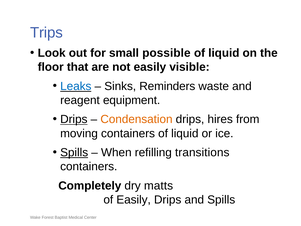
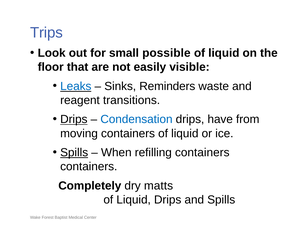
equipment: equipment -> transitions (132, 100)
Condensation colour: orange -> blue (136, 119)
hires: hires -> have (220, 119)
refilling transitions: transitions -> containers (202, 152)
Easily: Easily -> Liquid (134, 200)
